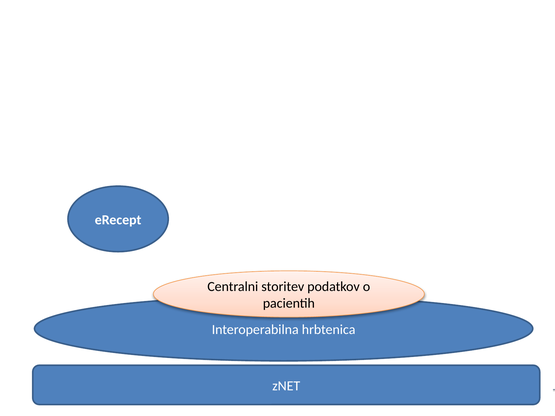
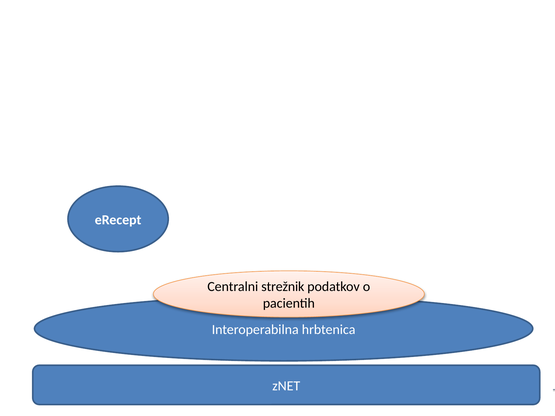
storitev: storitev -> strežnik (283, 287)
